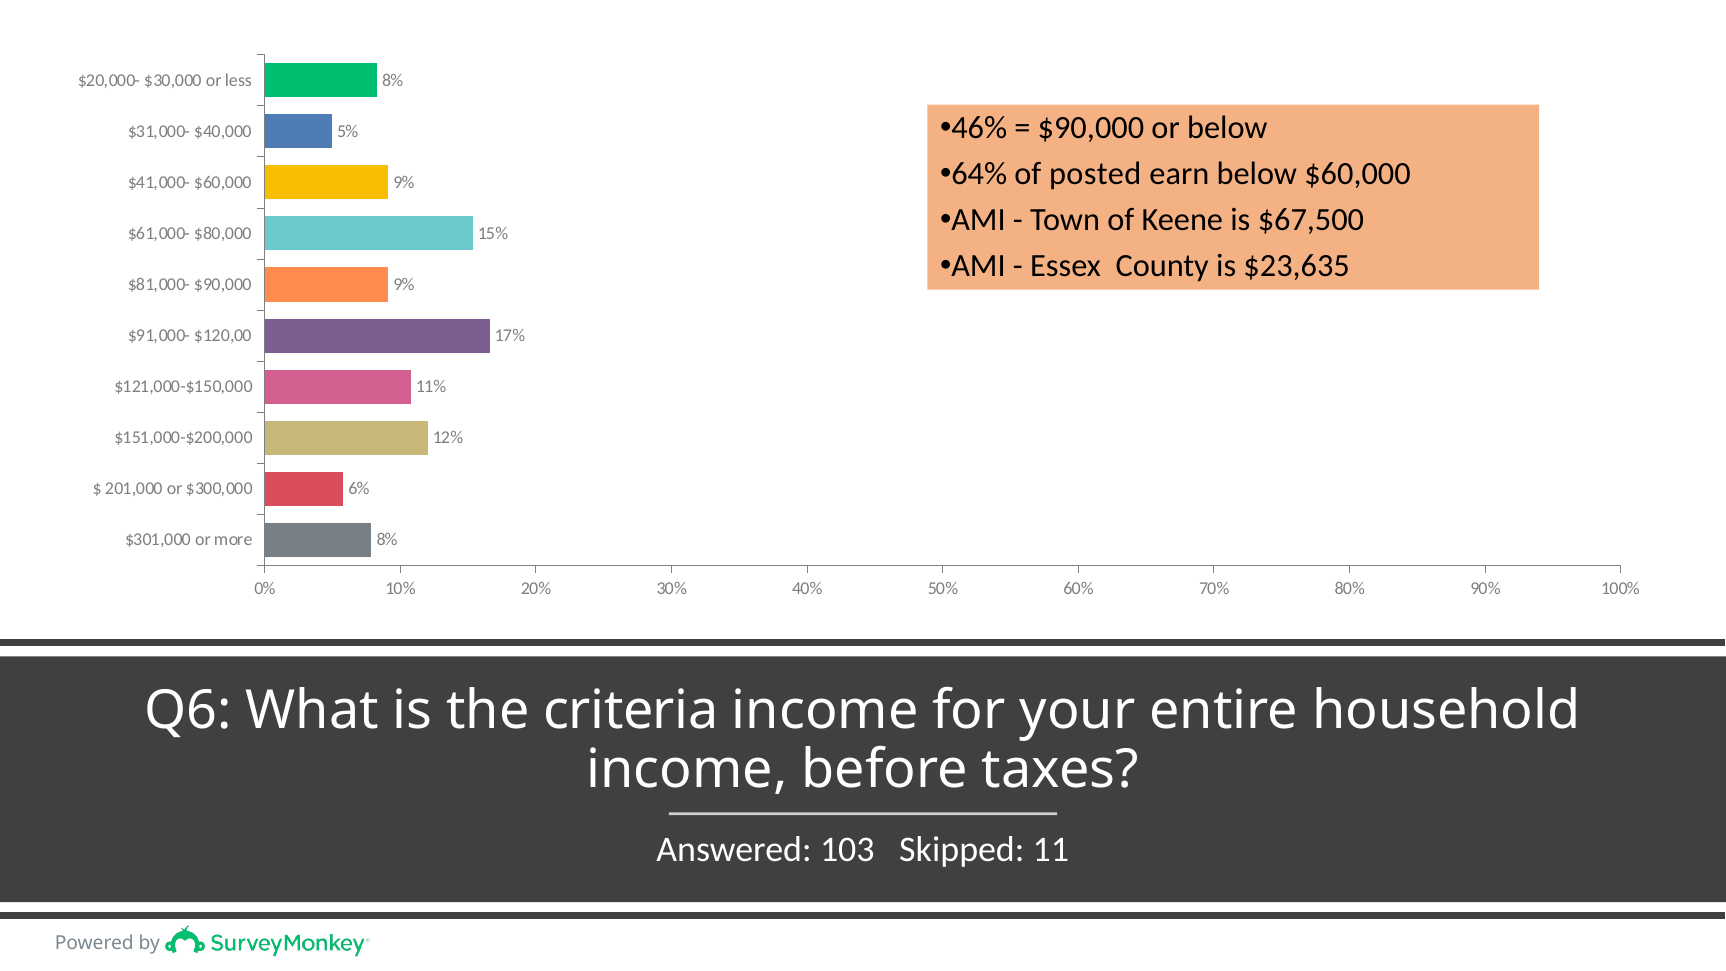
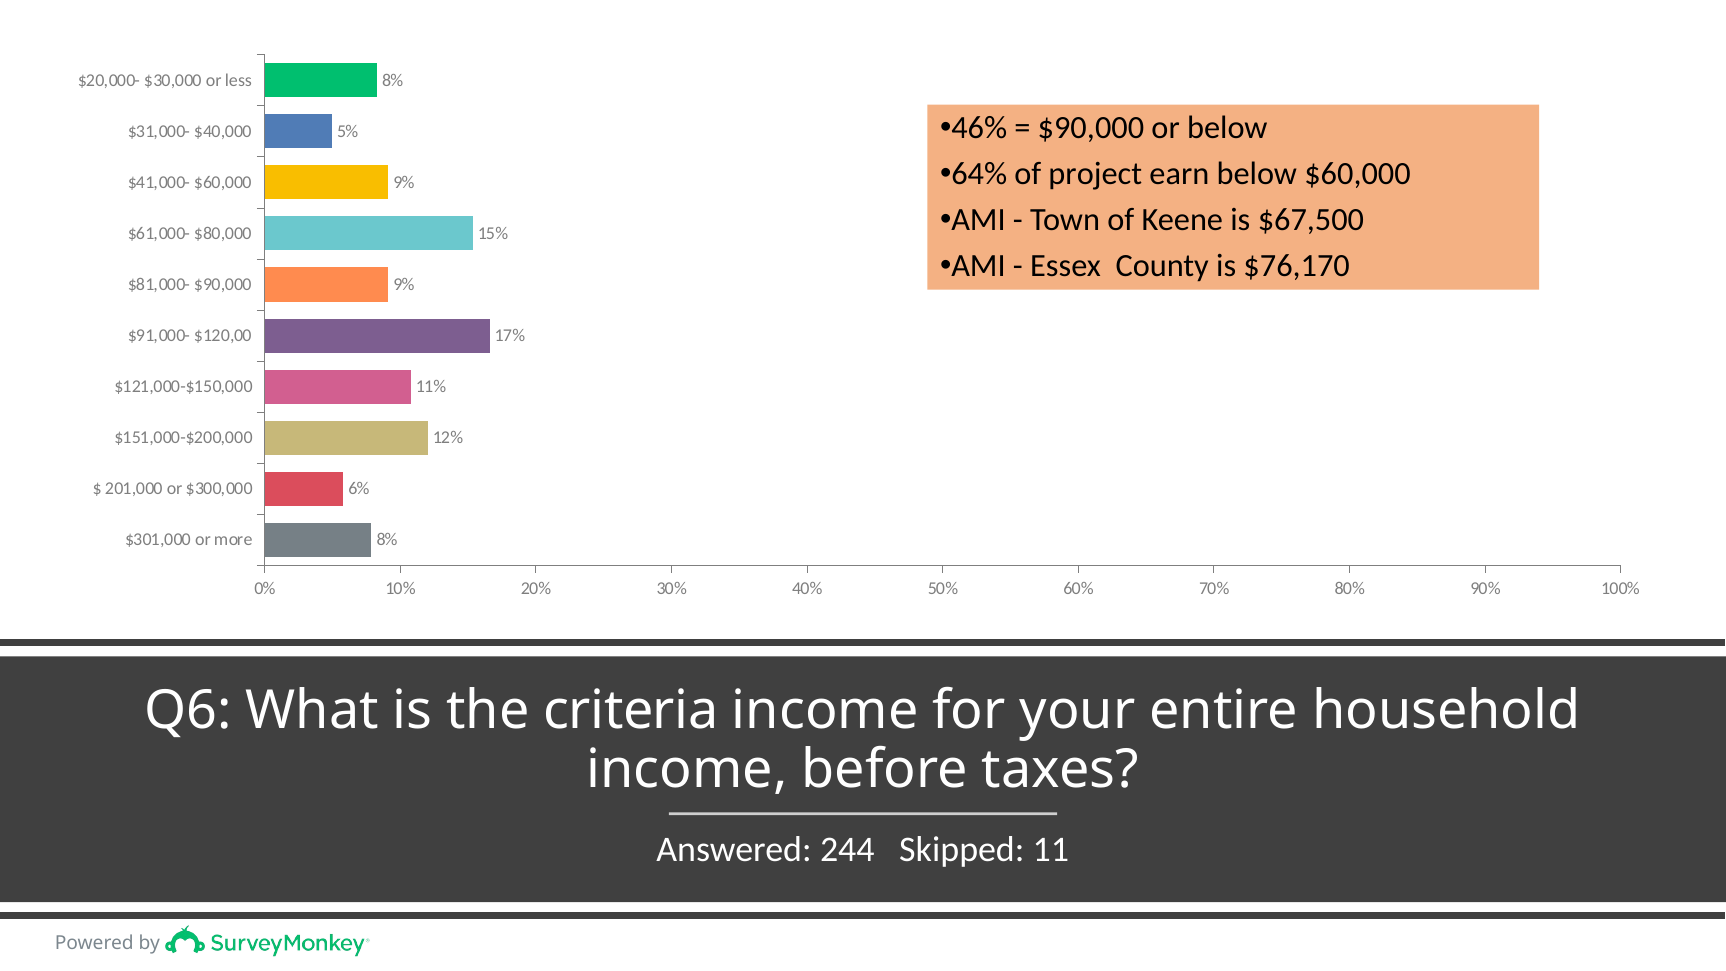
posted: posted -> project (1095, 174)
$23,635: $23,635 -> $76,170 (1297, 266)
103: 103 -> 244 (847, 849)
